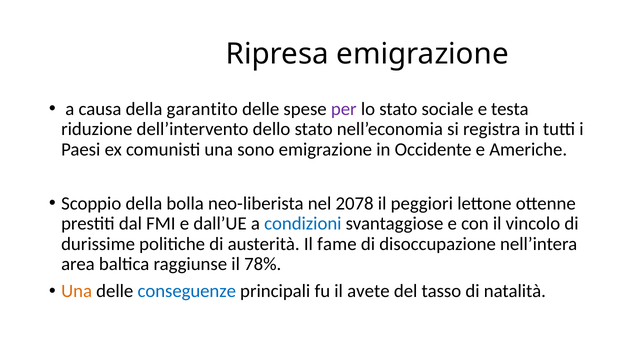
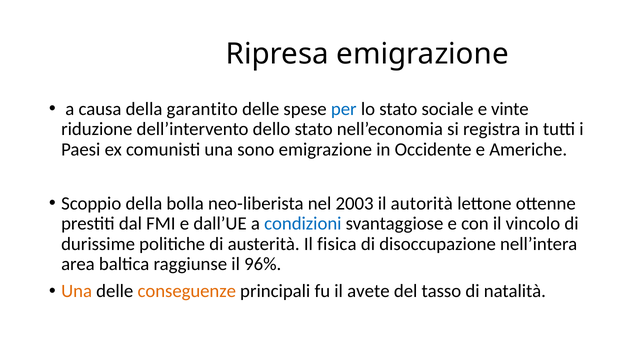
per colour: purple -> blue (344, 109)
testa: testa -> vinte (510, 109)
2078: 2078 -> 2003 (355, 203)
peggiori: peggiori -> autorità (422, 203)
fame: fame -> fisica (337, 244)
78%: 78% -> 96% (263, 264)
conseguenze colour: blue -> orange (187, 291)
